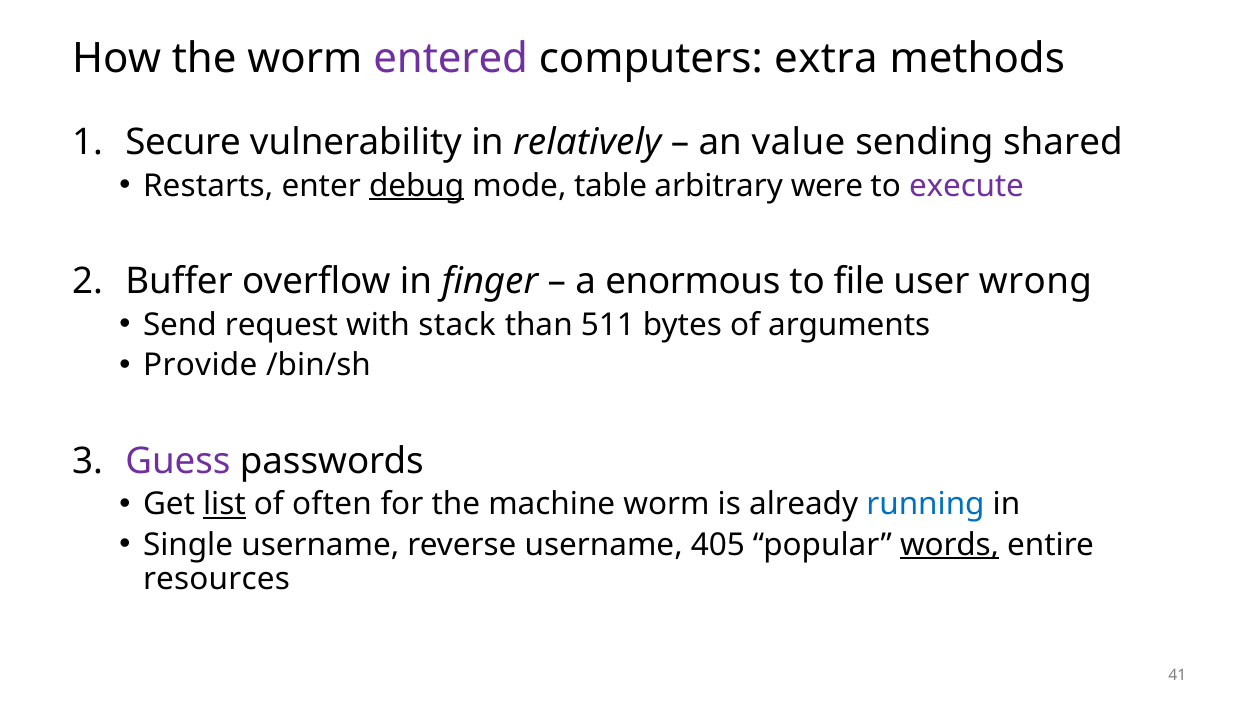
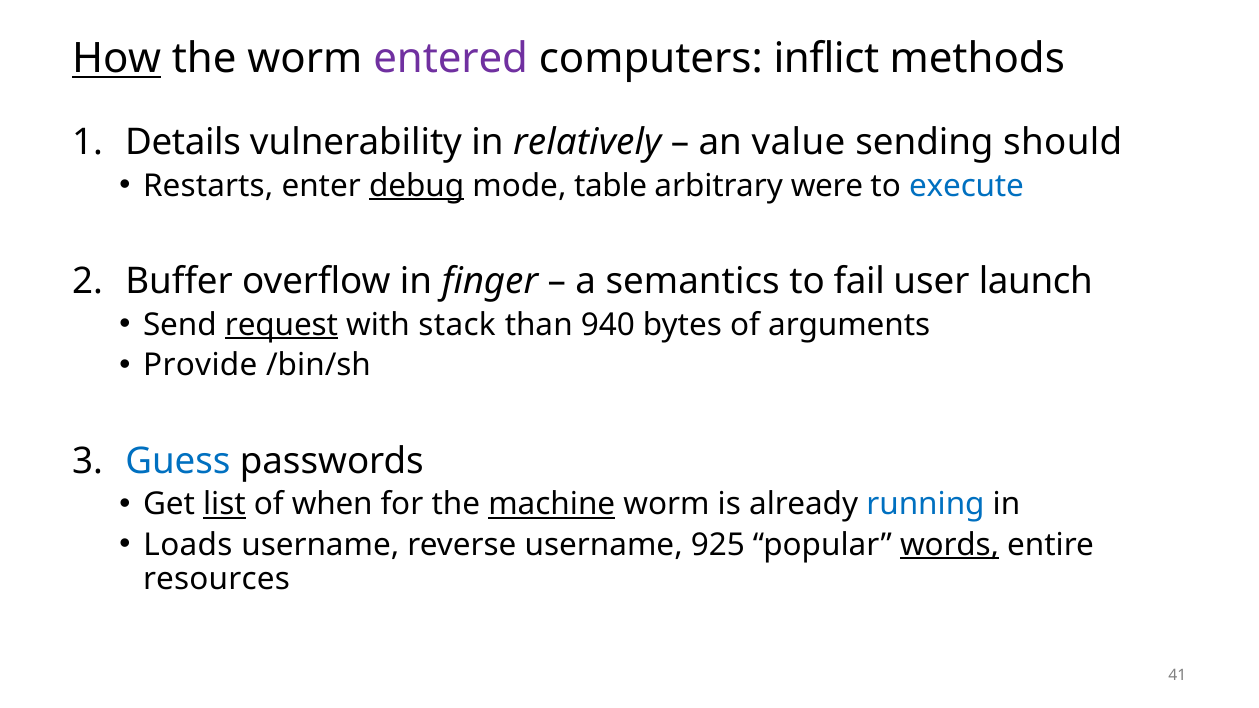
How underline: none -> present (117, 59)
extra: extra -> inflict (826, 59)
Secure: Secure -> Details (183, 142)
shared: shared -> should (1063, 142)
execute colour: purple -> blue (967, 186)
enormous: enormous -> semantics (693, 281)
file: file -> fail (859, 281)
wrong: wrong -> launch (1036, 281)
request underline: none -> present (281, 325)
511: 511 -> 940 (608, 325)
Guess colour: purple -> blue (178, 461)
often: often -> when (332, 504)
machine underline: none -> present (552, 504)
Single: Single -> Loads (188, 545)
405: 405 -> 925 (718, 545)
